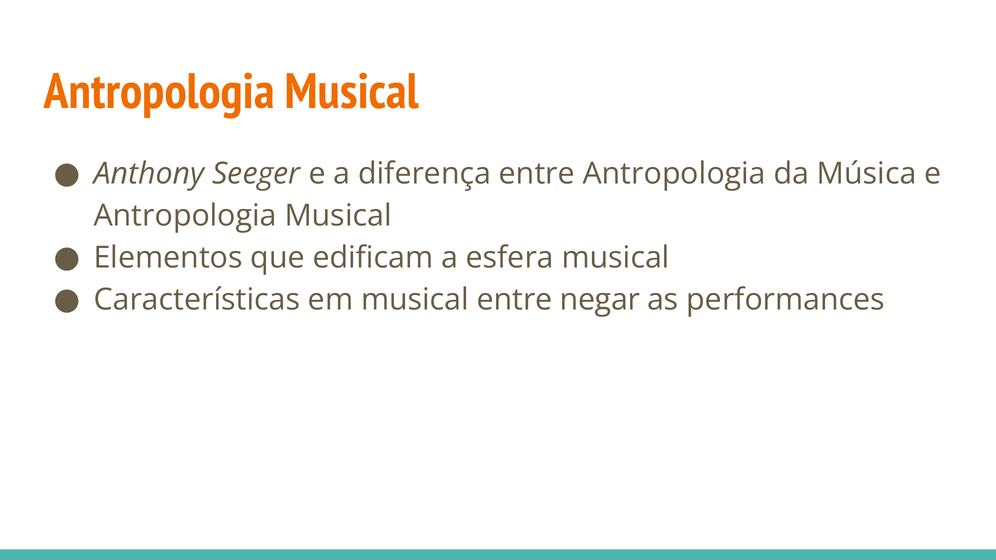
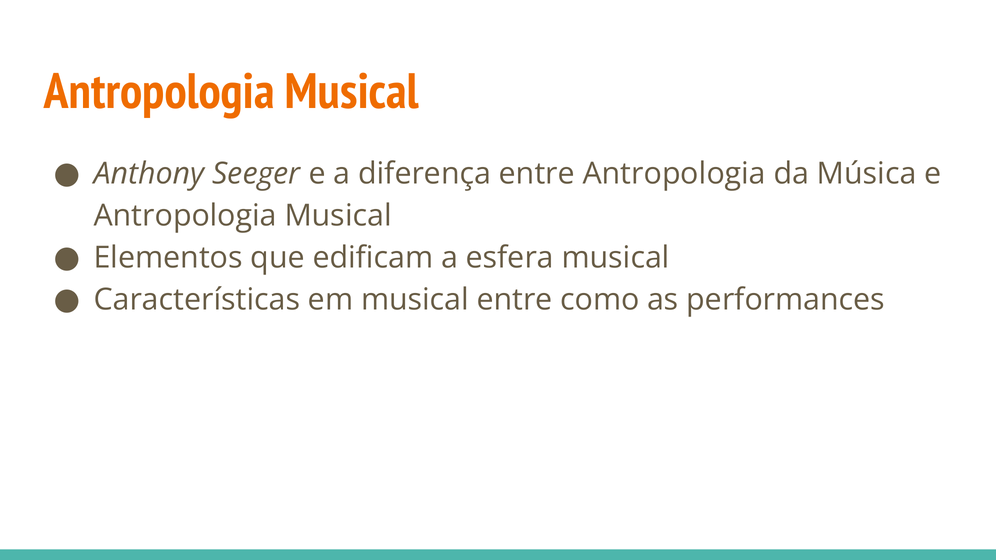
negar: negar -> como (600, 300)
